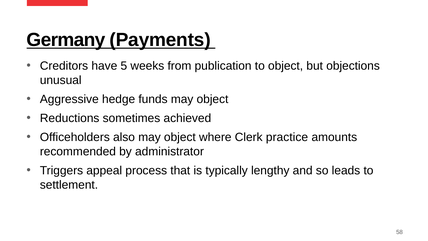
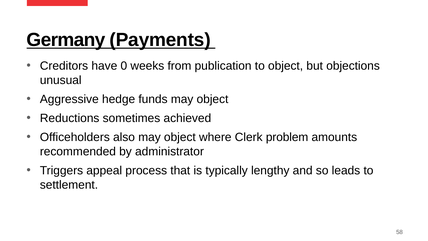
5: 5 -> 0 (124, 66)
practice: practice -> problem (287, 137)
